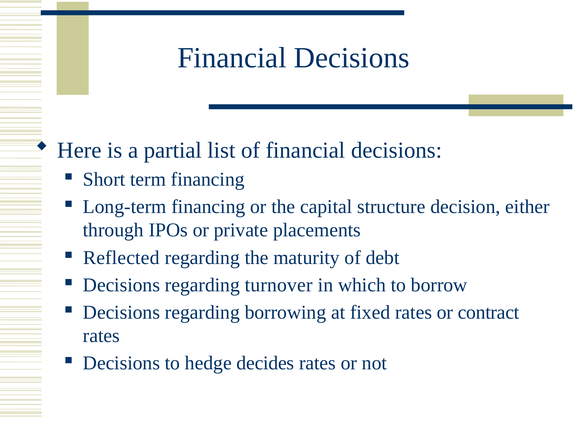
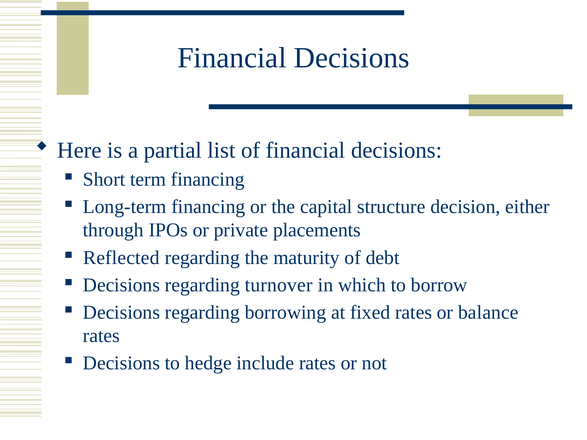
contract: contract -> balance (488, 312)
decides: decides -> include (265, 363)
